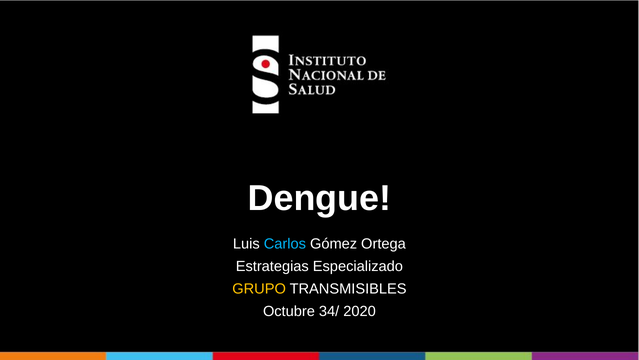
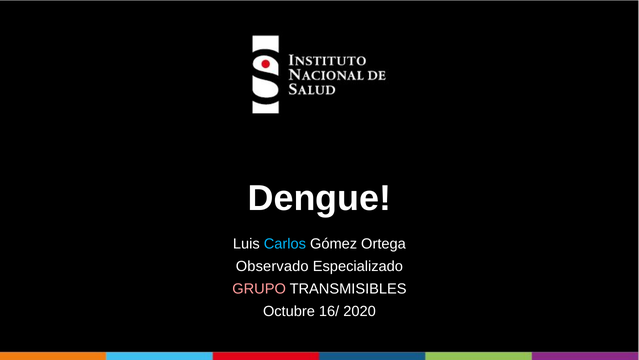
Estrategias: Estrategias -> Observado (272, 266)
GRUPO colour: yellow -> pink (259, 289)
34/: 34/ -> 16/ (329, 311)
